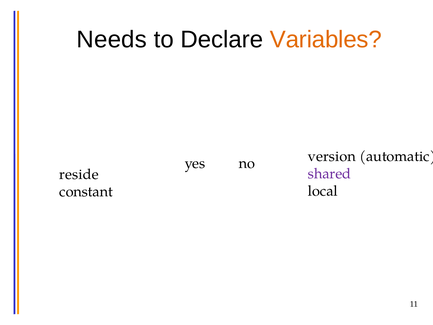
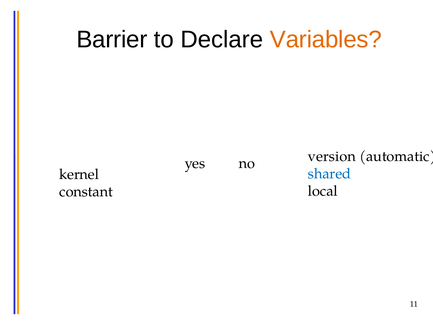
Needs: Needs -> Barrier (112, 40)
shared colour: purple -> blue (330, 173)
reside: reside -> kernel (79, 174)
